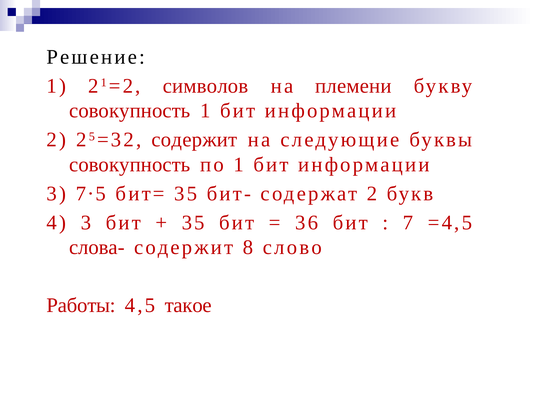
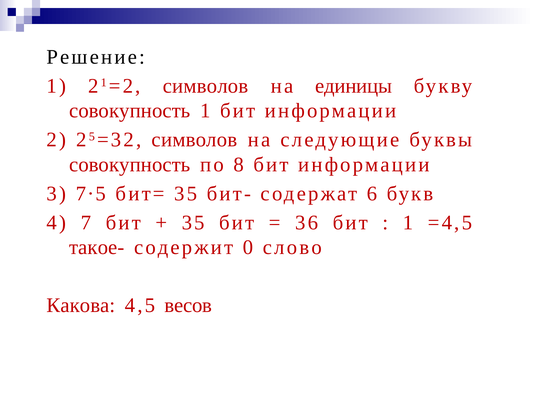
племени: племени -> единицы (354, 86)
25=32 содержит: содержит -> символов (194, 140)
по 1: 1 -> 8 (239, 165)
содержат 2: 2 -> 6 (372, 194)
4 3: 3 -> 7 (86, 223)
7: 7 -> 1 (408, 223)
слова-: слова- -> такое- (97, 248)
8: 8 -> 0 (248, 248)
Работы: Работы -> Какова (81, 306)
такое: такое -> весов (188, 306)
